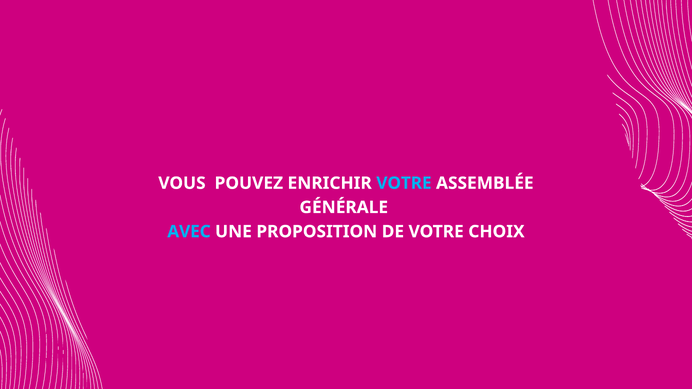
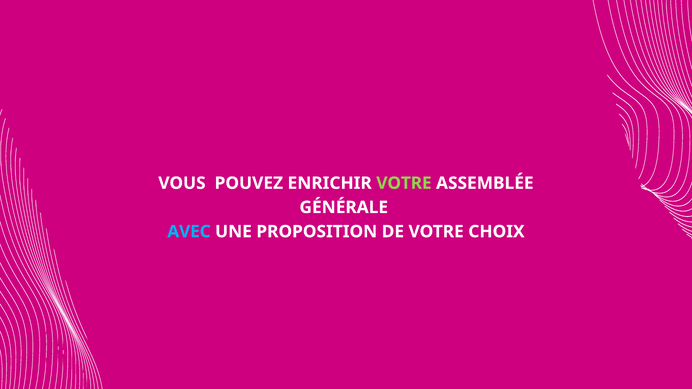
VOTRE colour: light blue -> light green (404, 183)
